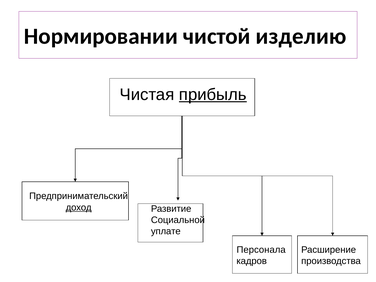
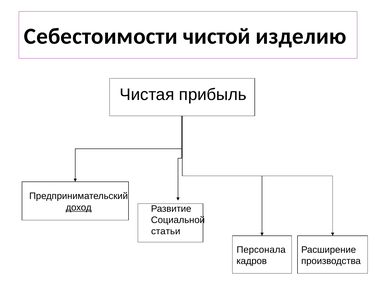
Нормировании: Нормировании -> Себестоимости (101, 36)
прибыль underline: present -> none (213, 95)
уплате: уплате -> статьи (166, 231)
